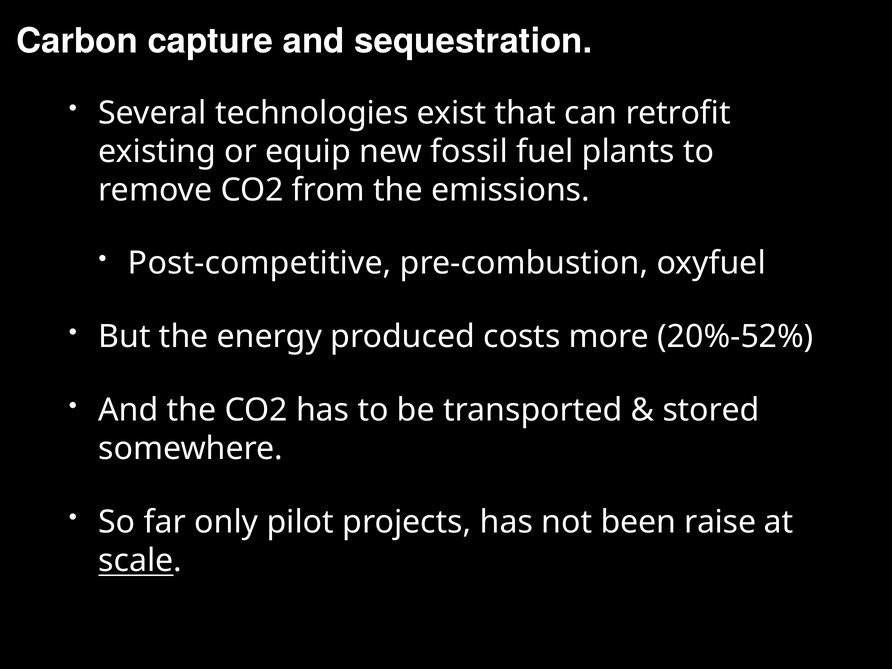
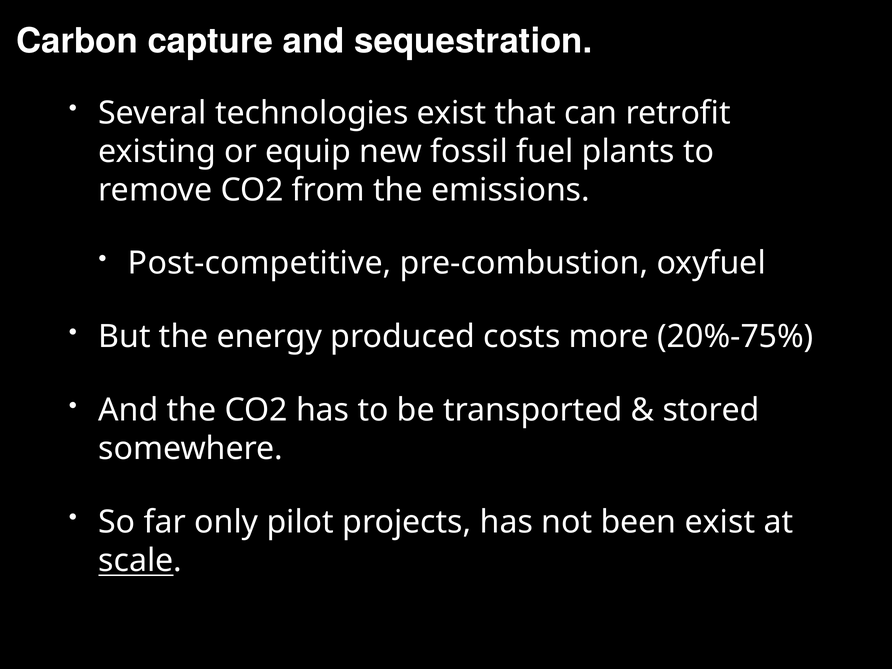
20%-52%: 20%-52% -> 20%-75% (735, 337)
been raise: raise -> exist (720, 522)
